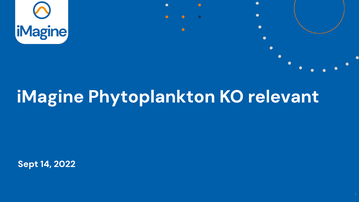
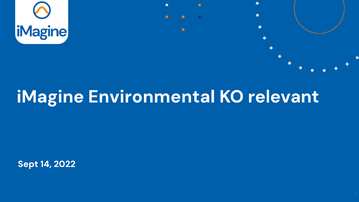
Phytoplankton: Phytoplankton -> Environmental (152, 97)
